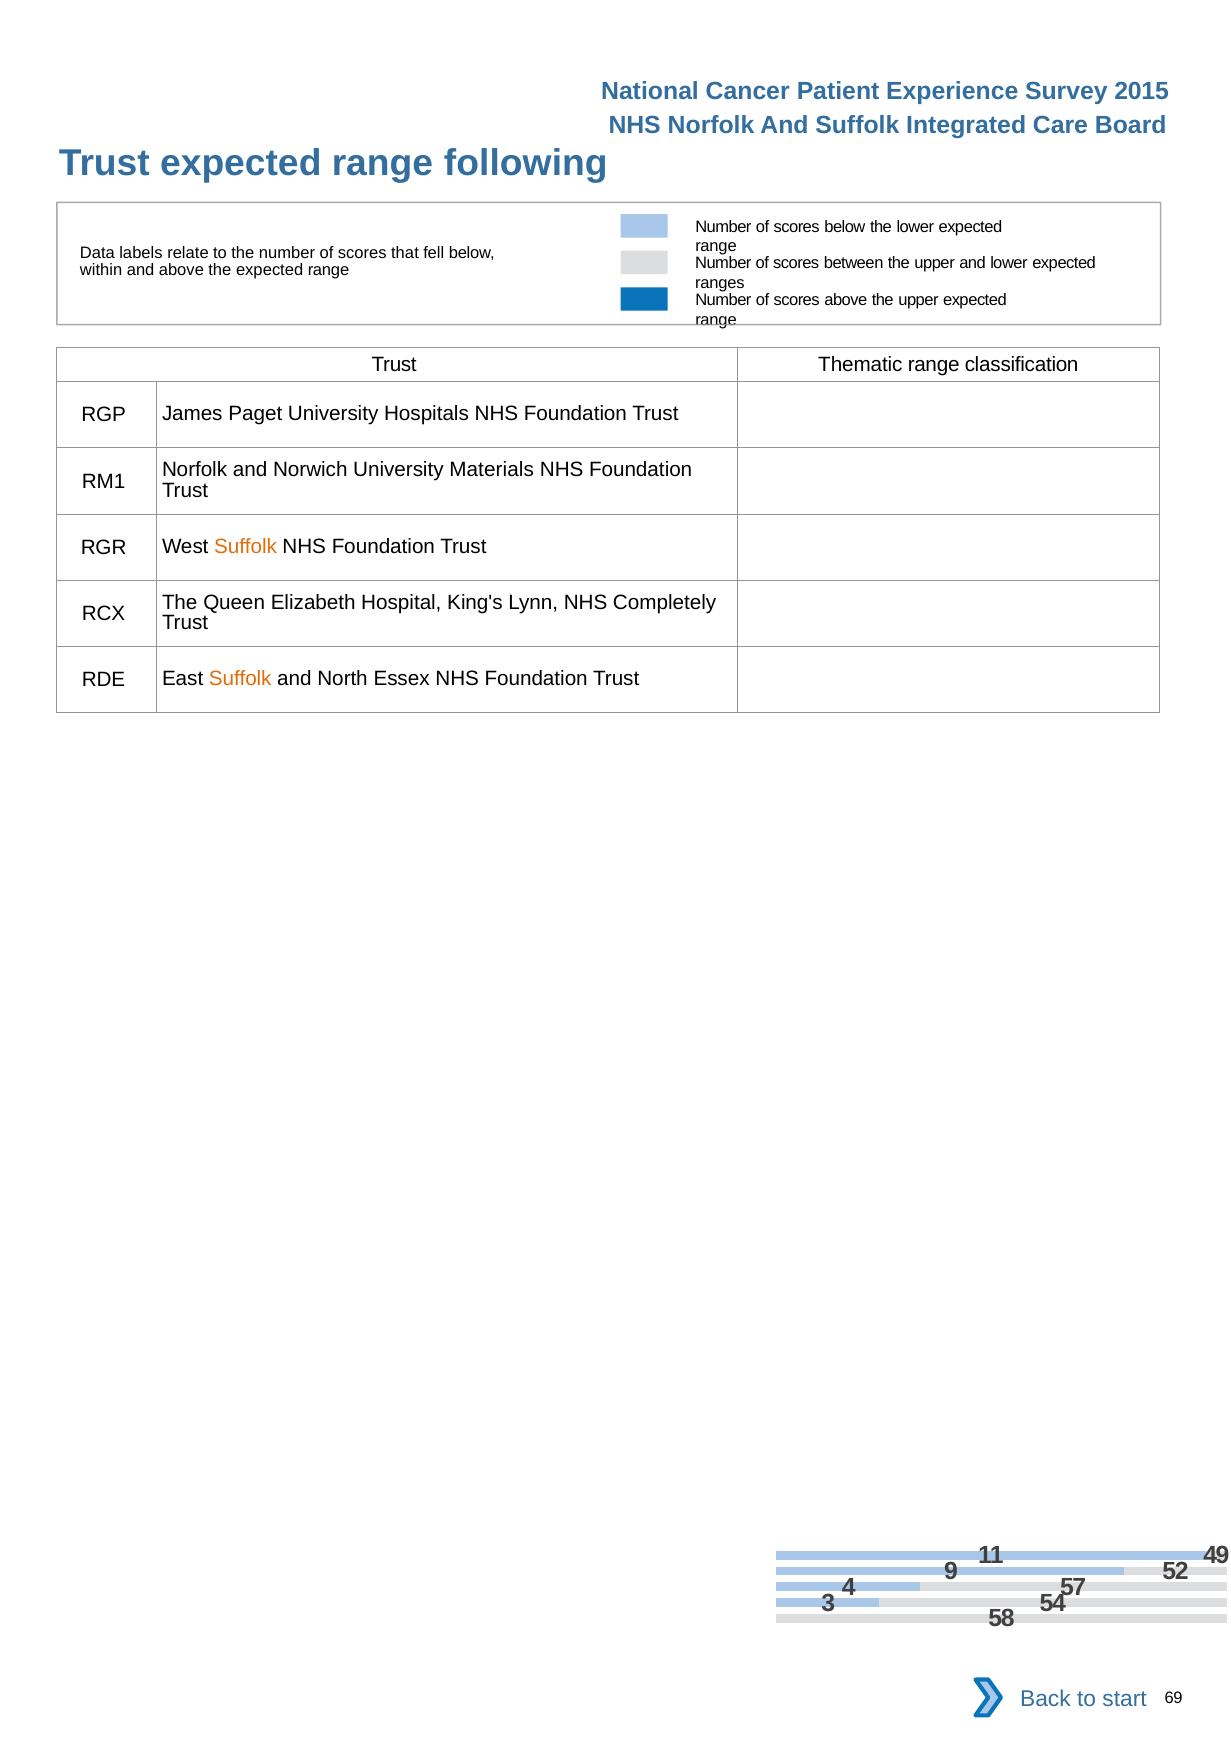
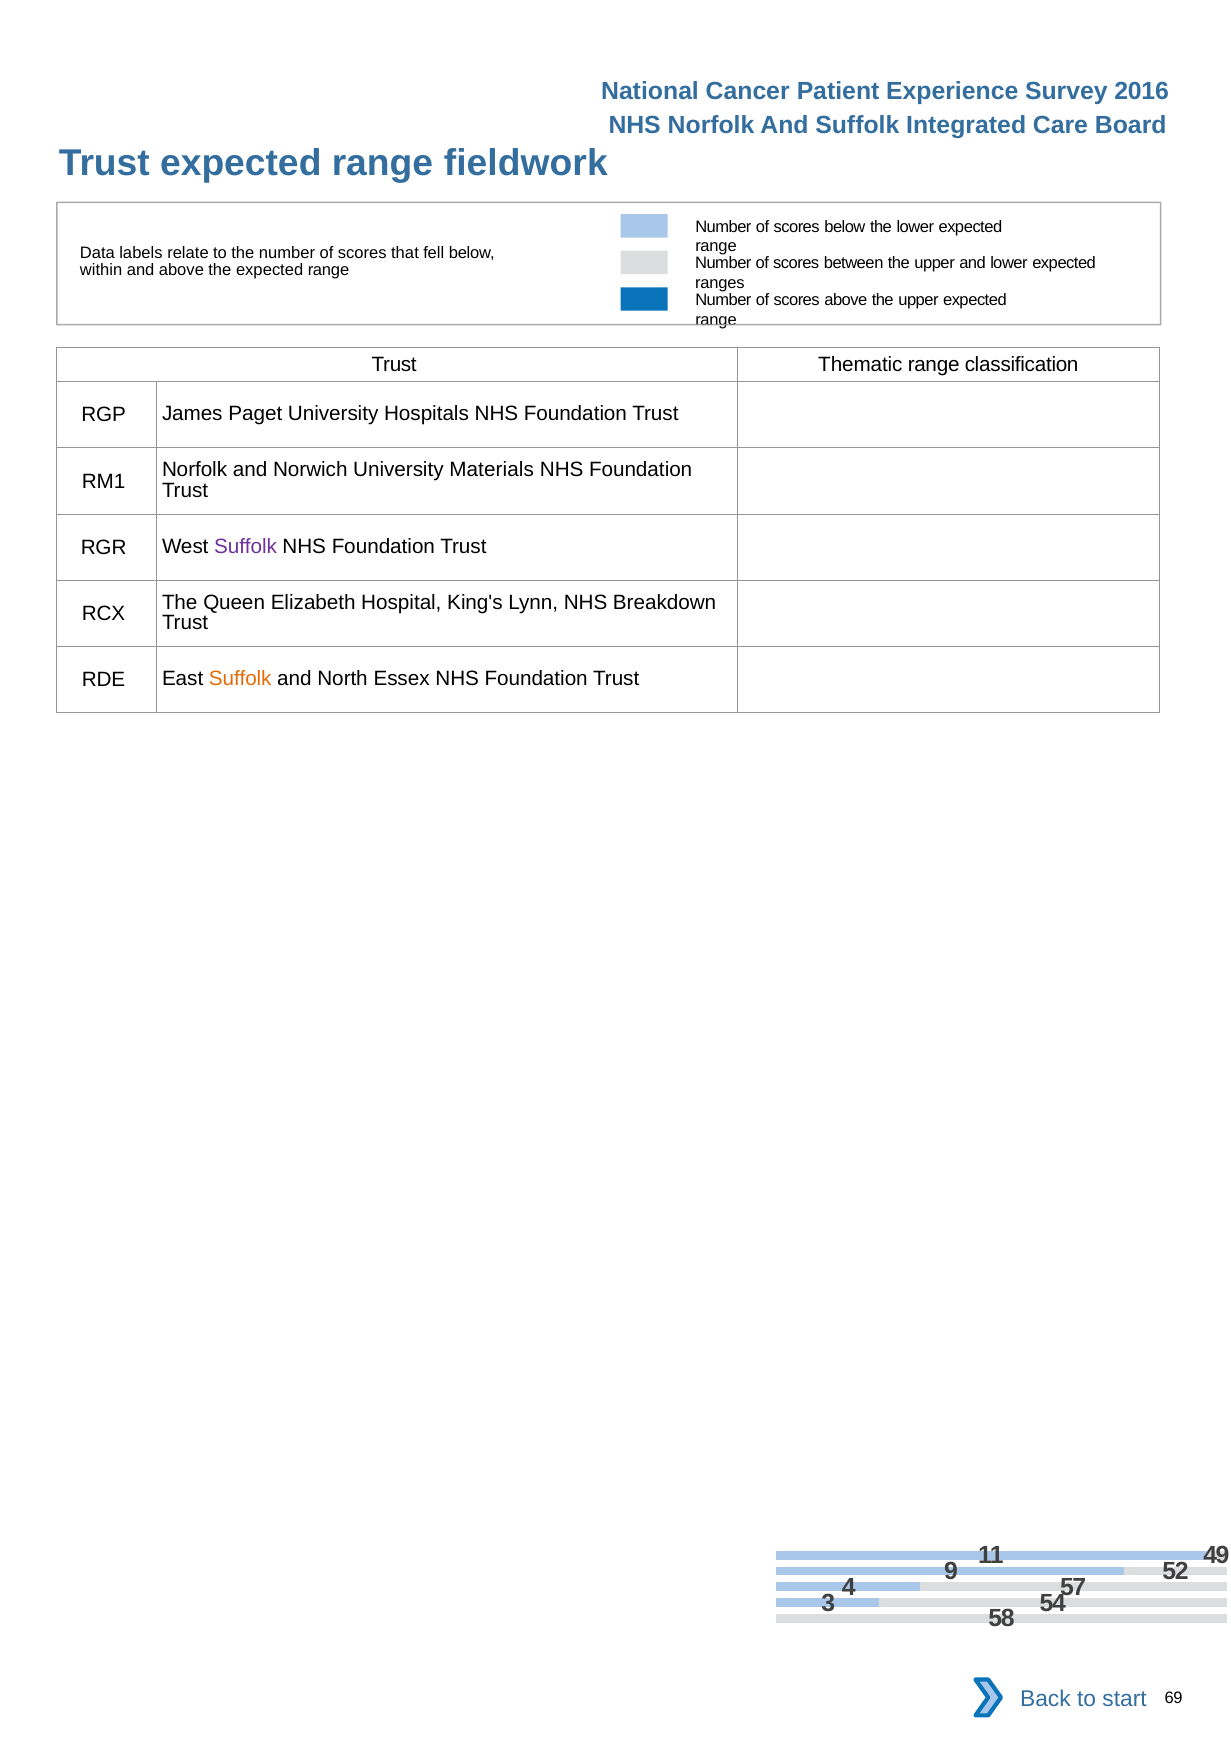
2015: 2015 -> 2016 (1142, 92)
following: following -> fieldwork (526, 163)
Suffolk colour: orange -> purple (246, 546)
Completely: Completely -> Breakdown (665, 602)
